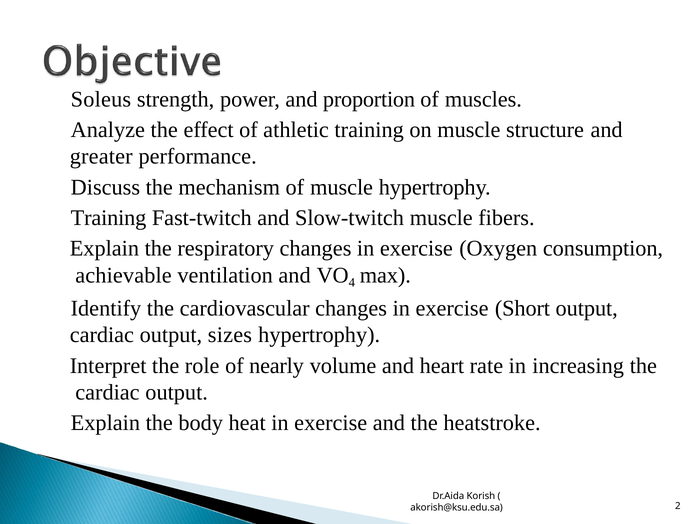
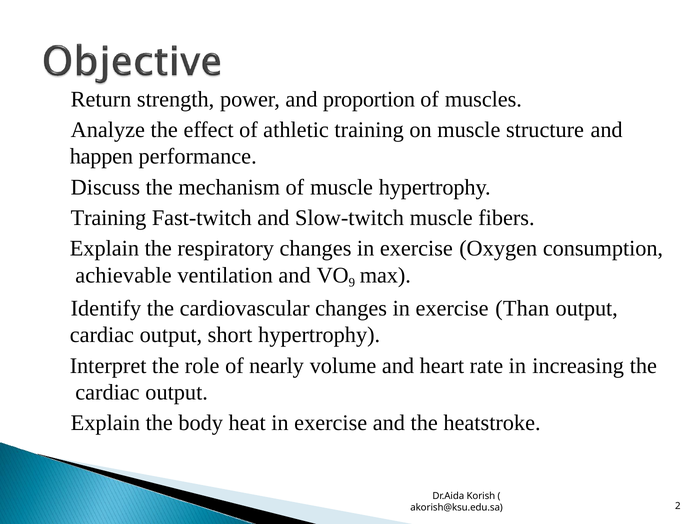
Soleus: Soleus -> Return (101, 99)
greater: greater -> happen (101, 156)
4: 4 -> 9 (352, 282)
Short: Short -> Than (522, 308)
sizes: sizes -> short (230, 335)
